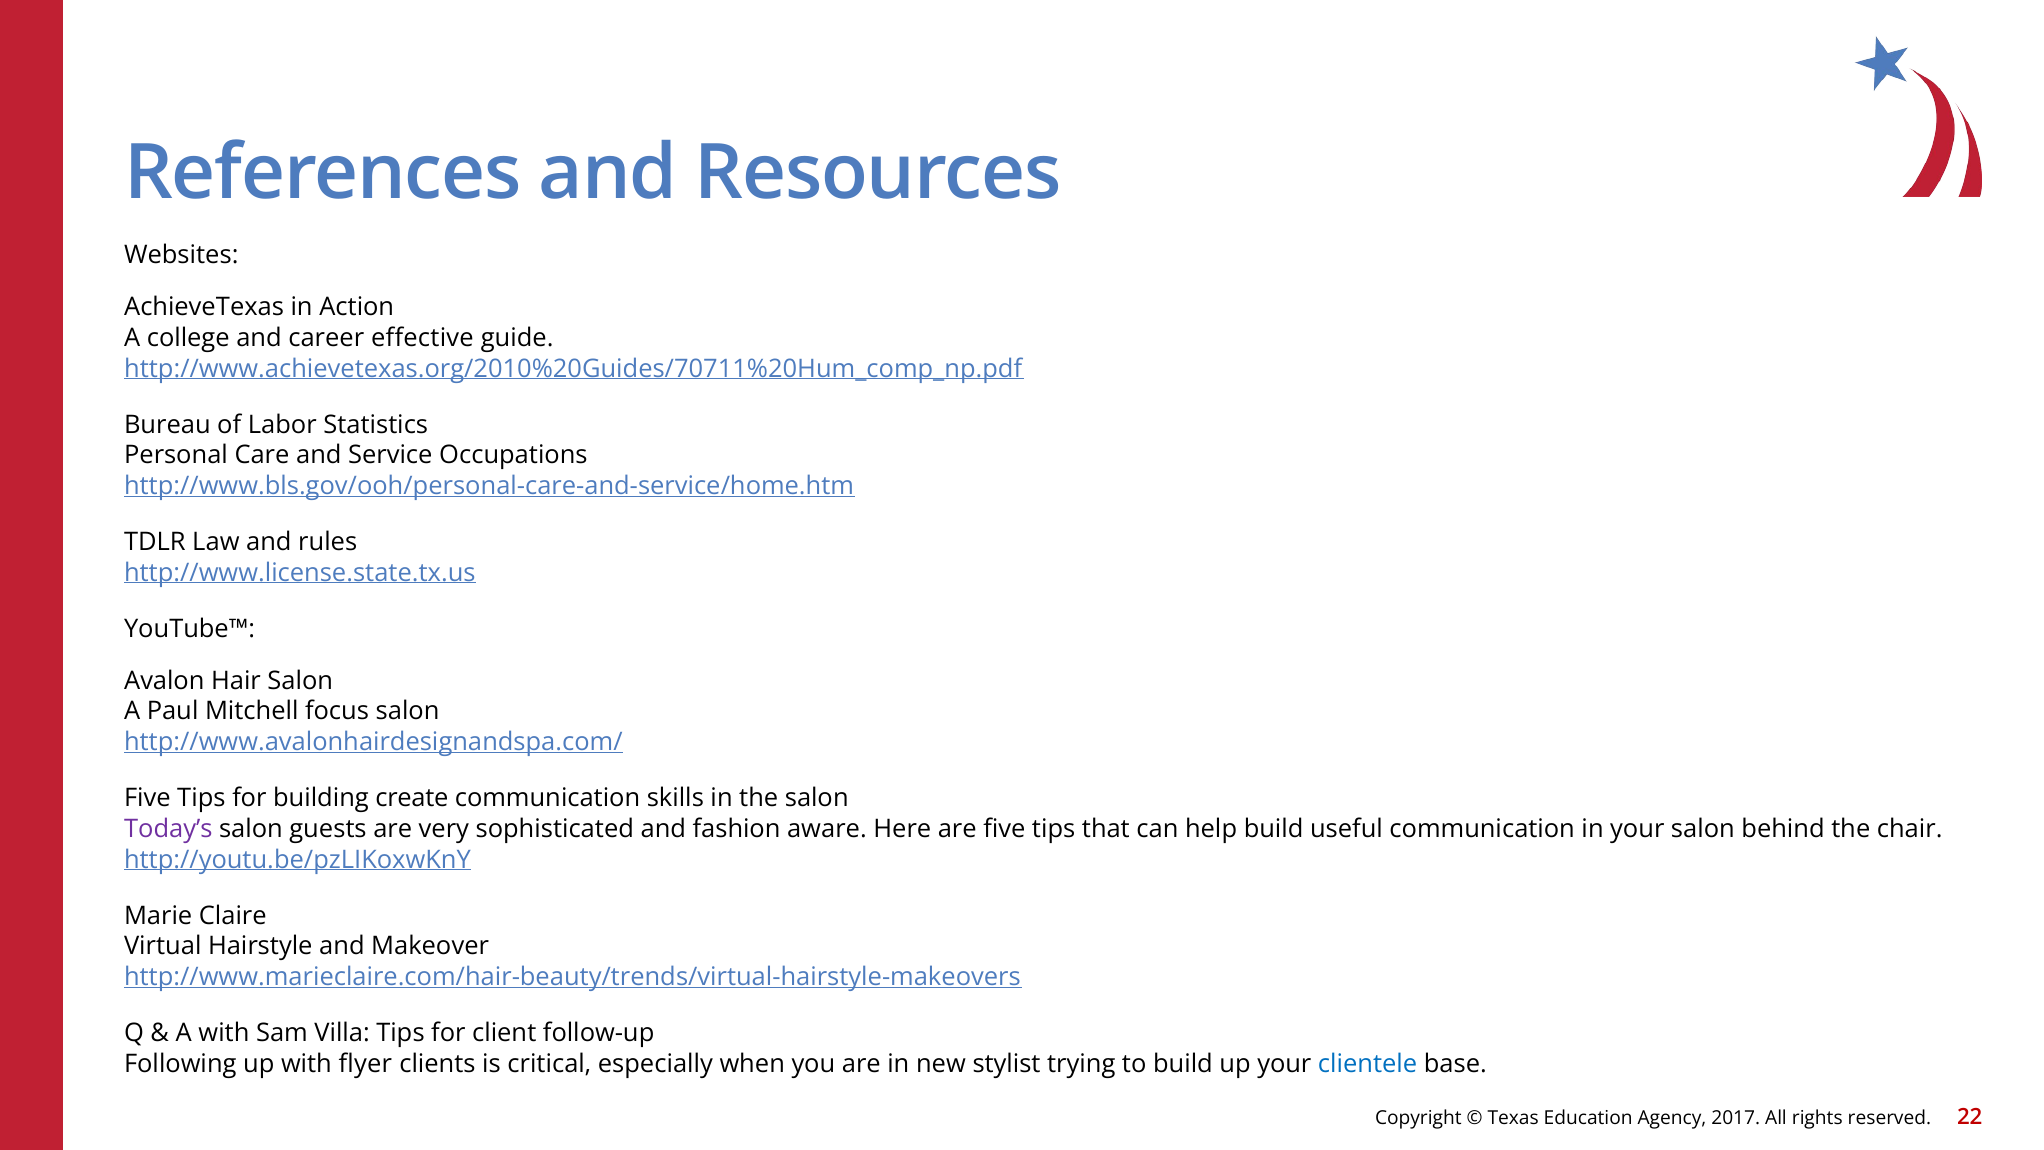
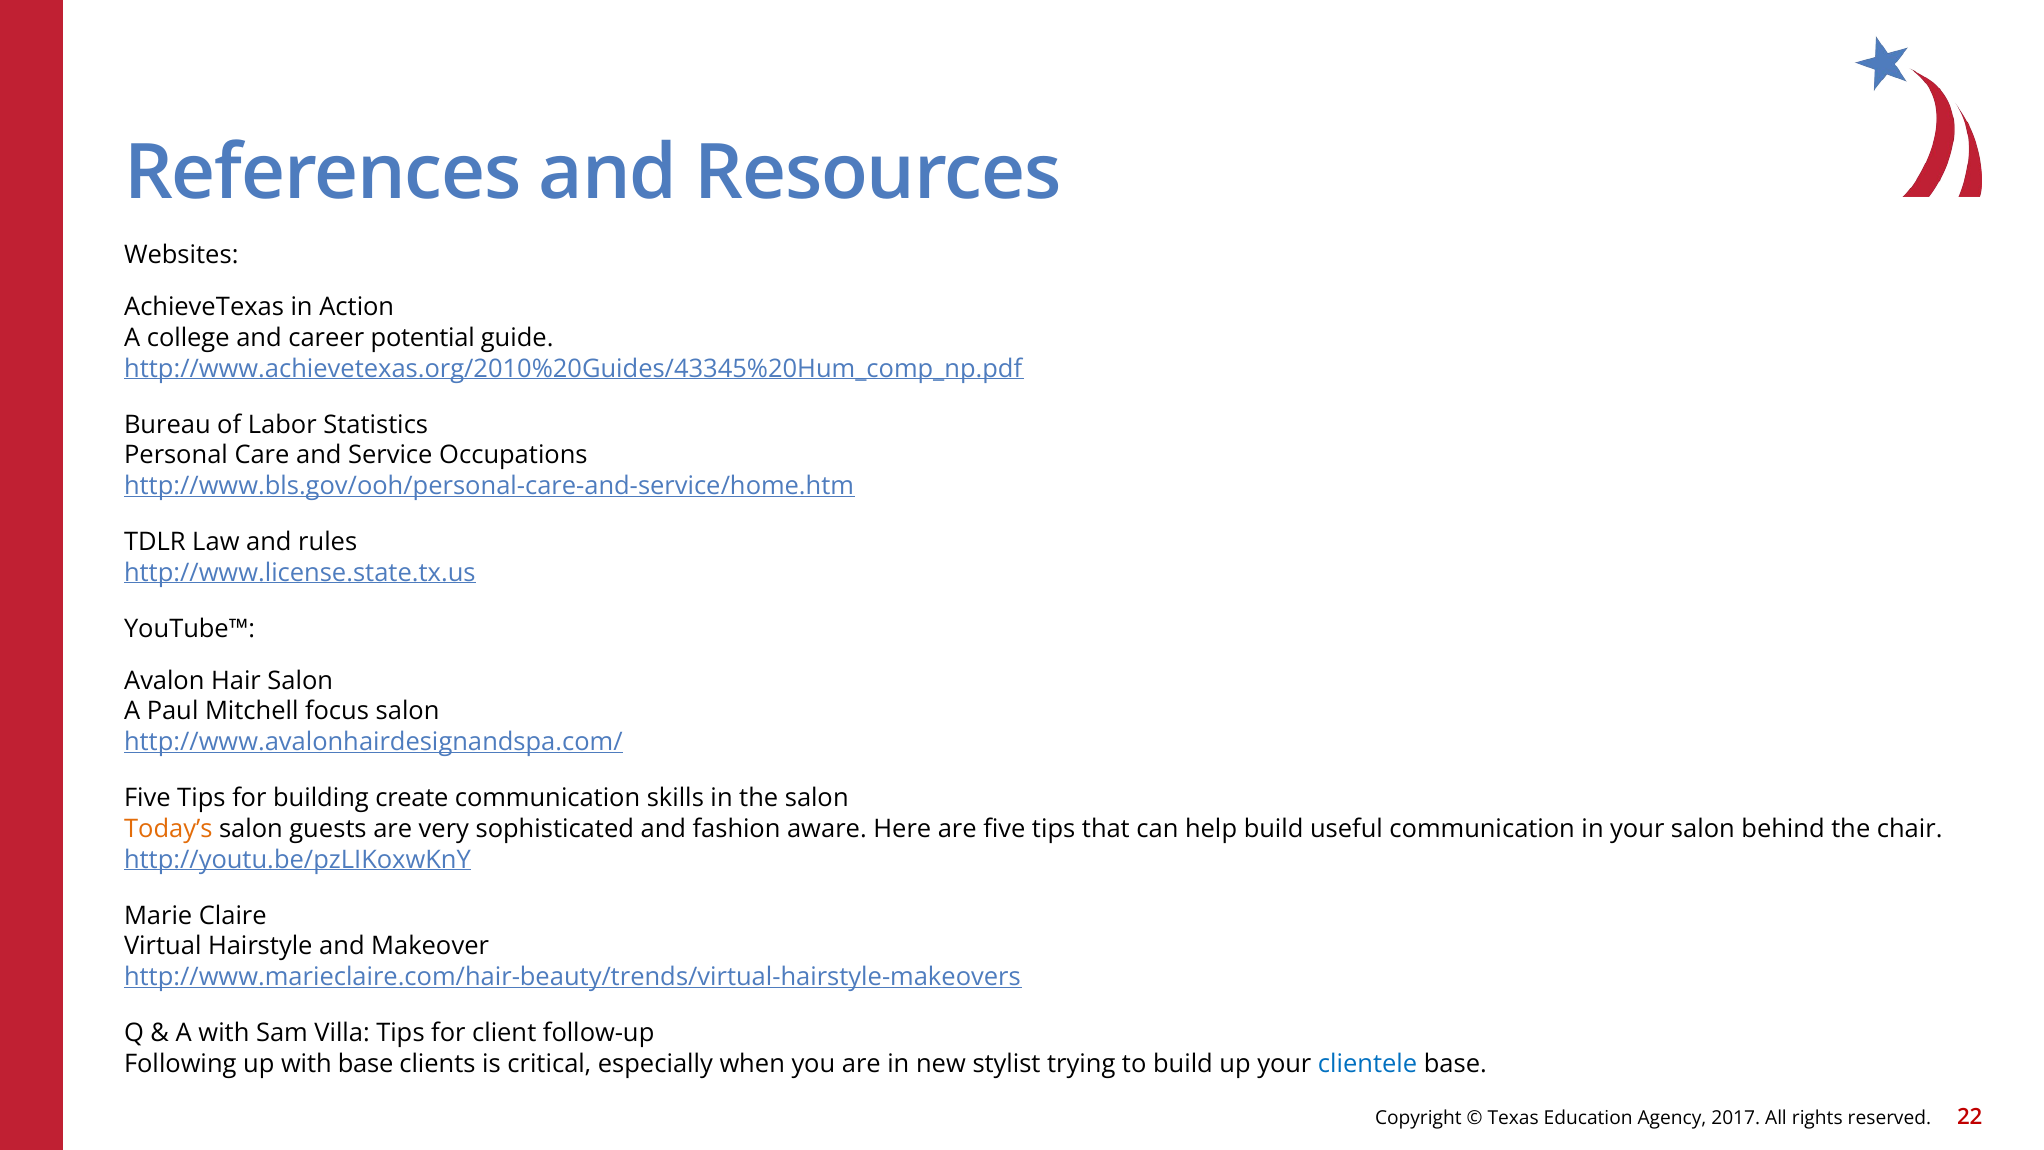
effective: effective -> potential (423, 338)
http://www.achievetexas.org/2010%20Guides/70711%20Hum_comp_np.pdf: http://www.achievetexas.org/2010%20Guides/70711%20Hum_comp_np.pdf -> http://www.achievetexas.org/2010%20Guides/43345%20Hum_comp_np.pdf (573, 369)
Today’s colour: purple -> orange (168, 829)
with flyer: flyer -> base (366, 1064)
